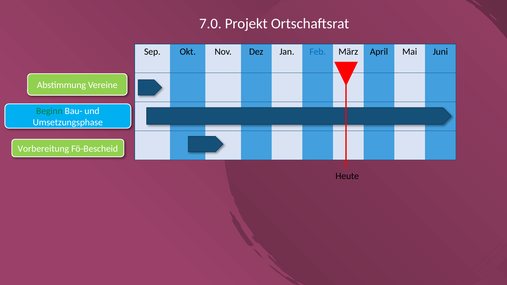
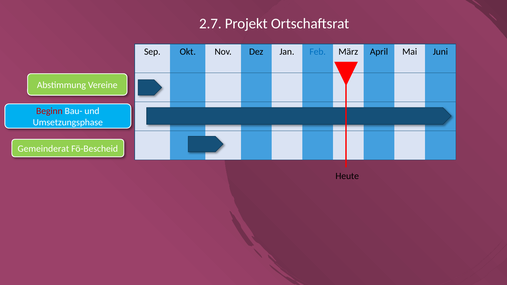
7.0: 7.0 -> 2.7 (210, 24)
Beginn colour: green -> red (49, 111)
Vorbereitung: Vorbereitung -> Gemeinderat (43, 149)
